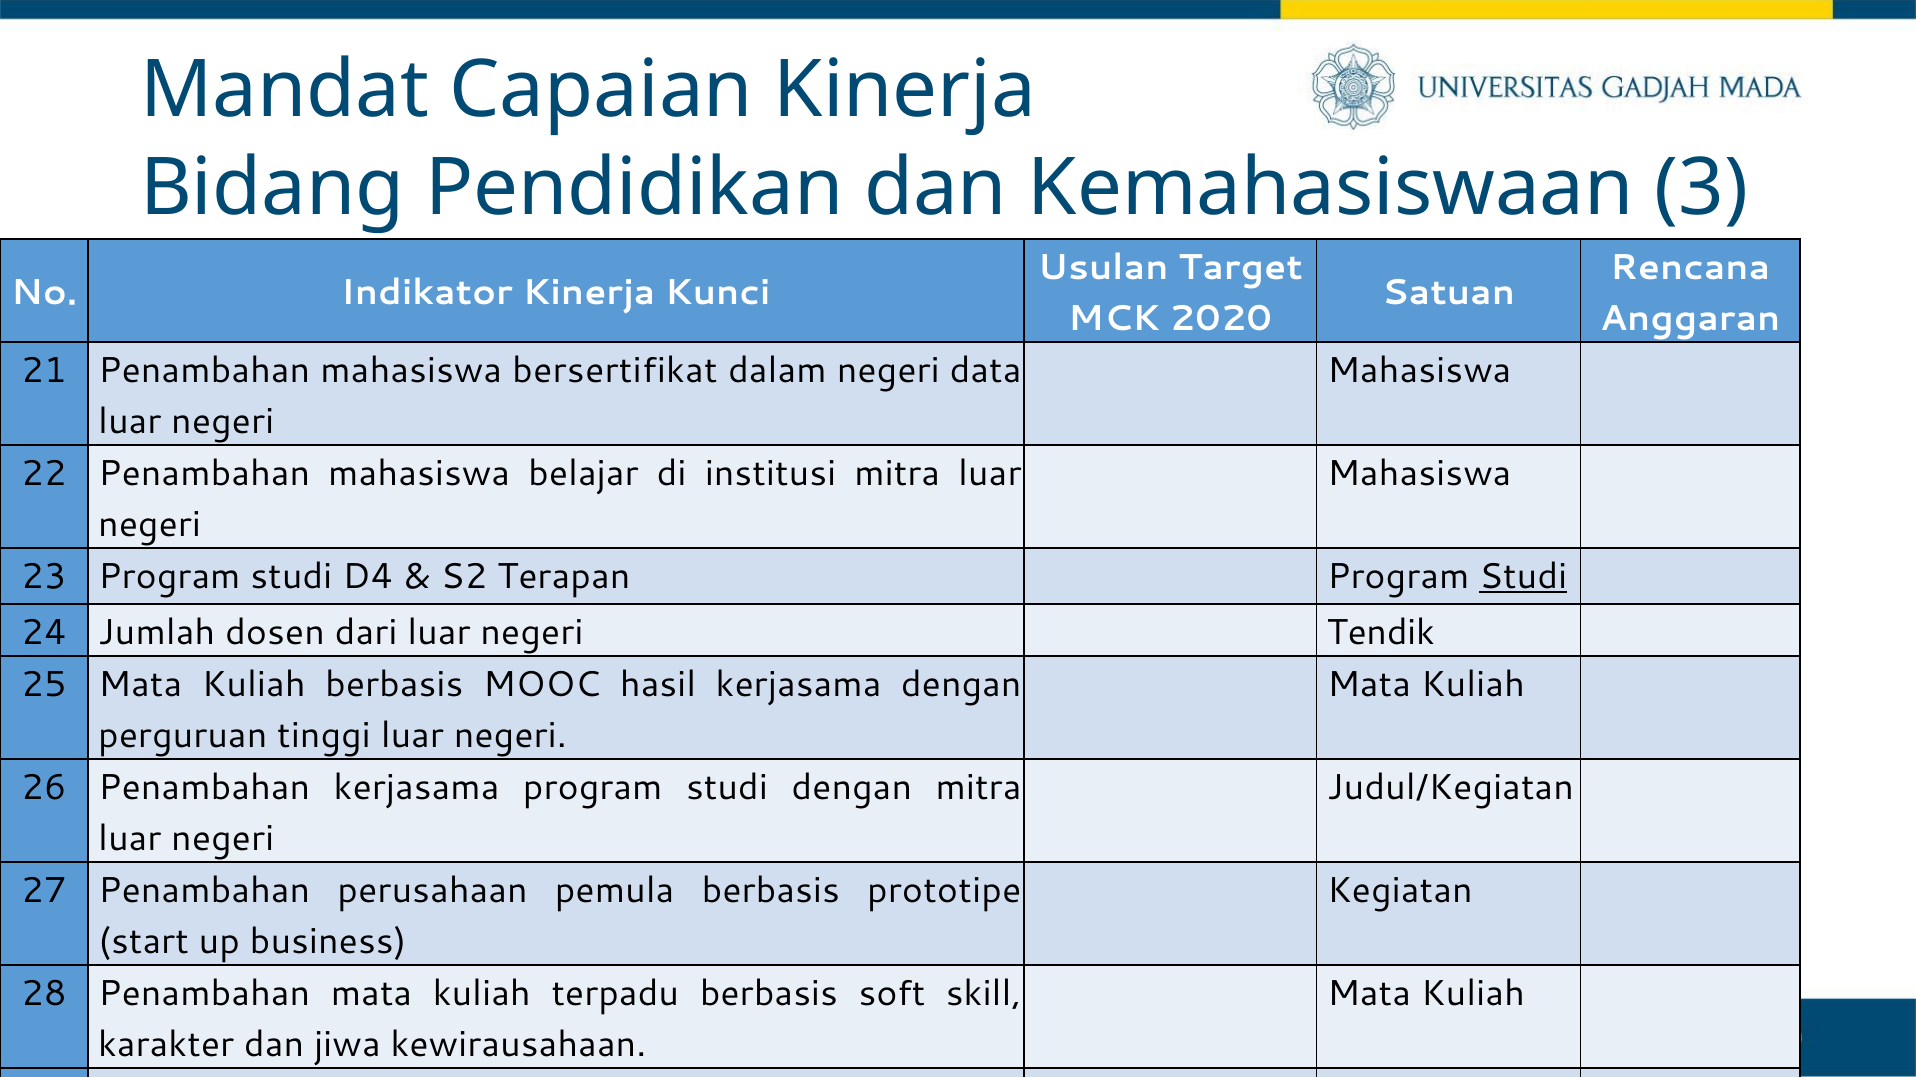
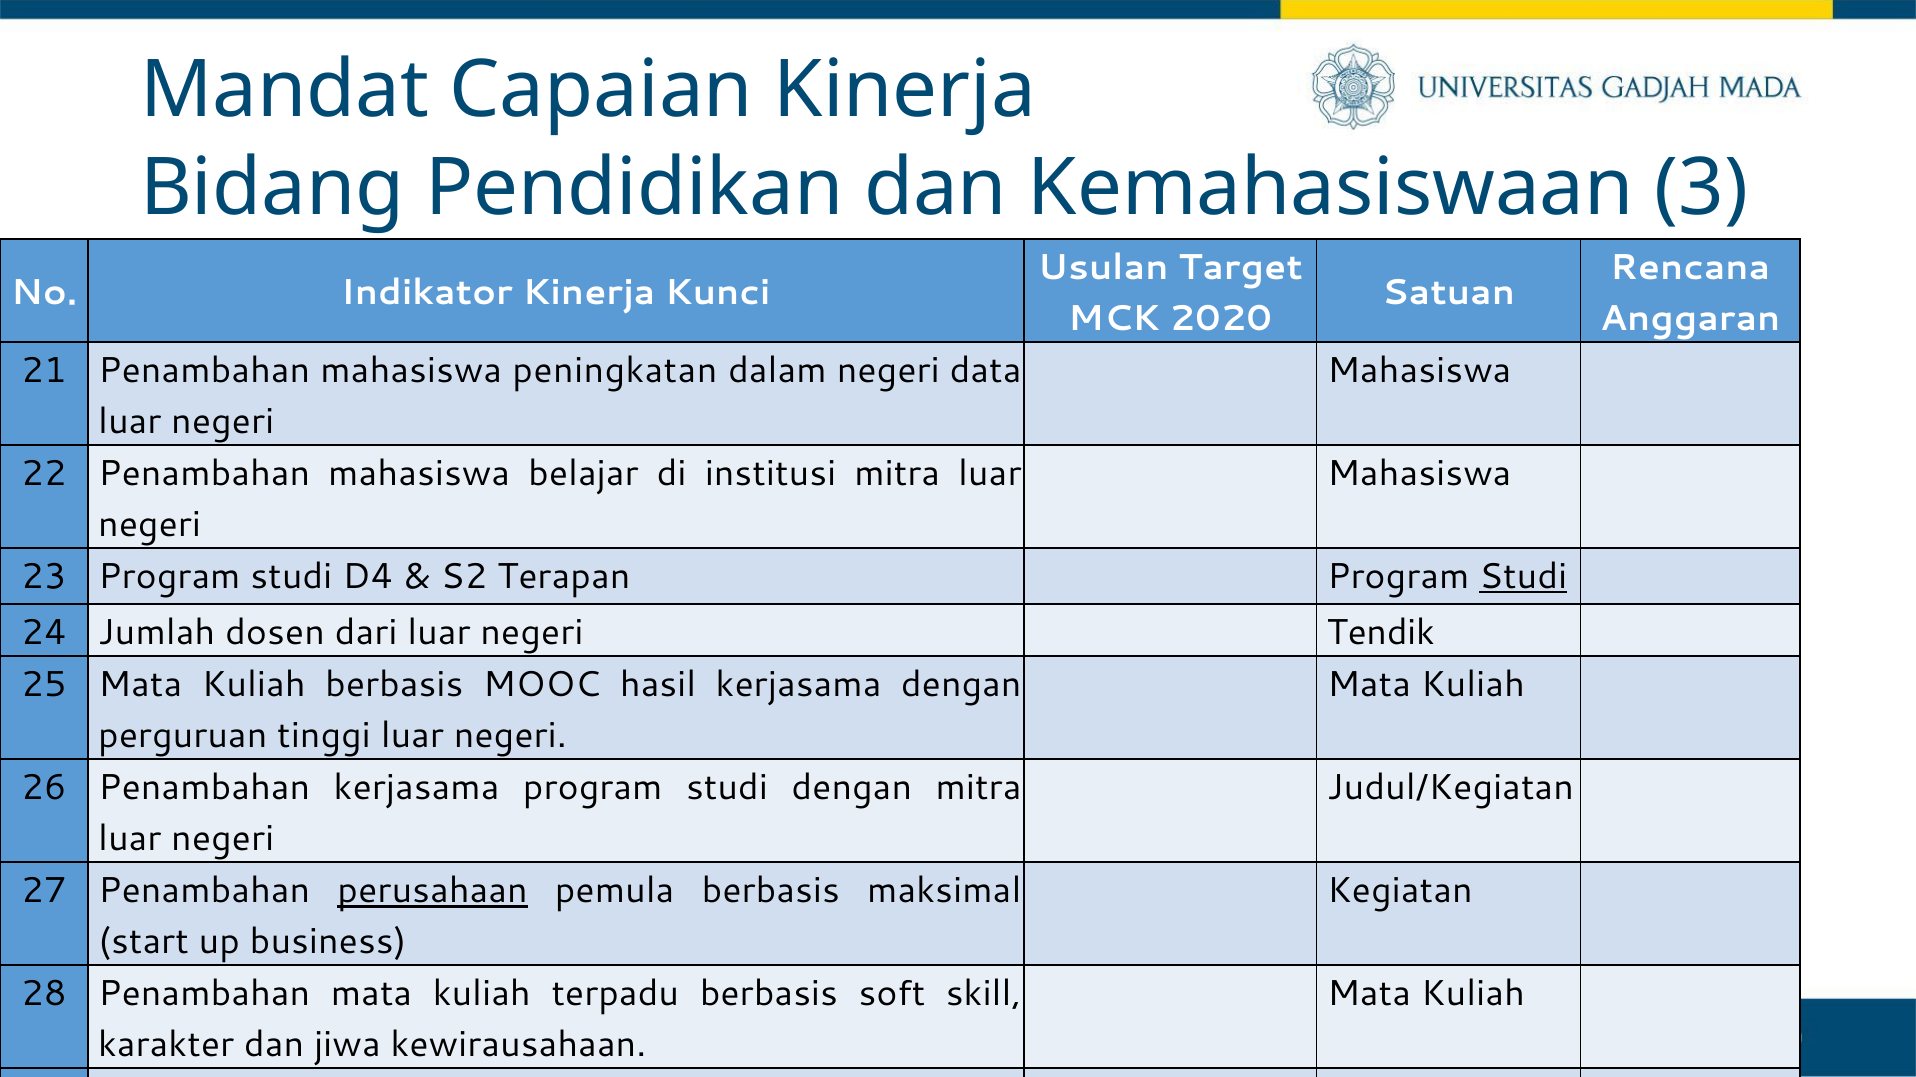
bersertifikat: bersertifikat -> peningkatan (615, 371)
perusahaan underline: none -> present (433, 892)
prototipe: prototipe -> maksimal (944, 892)
